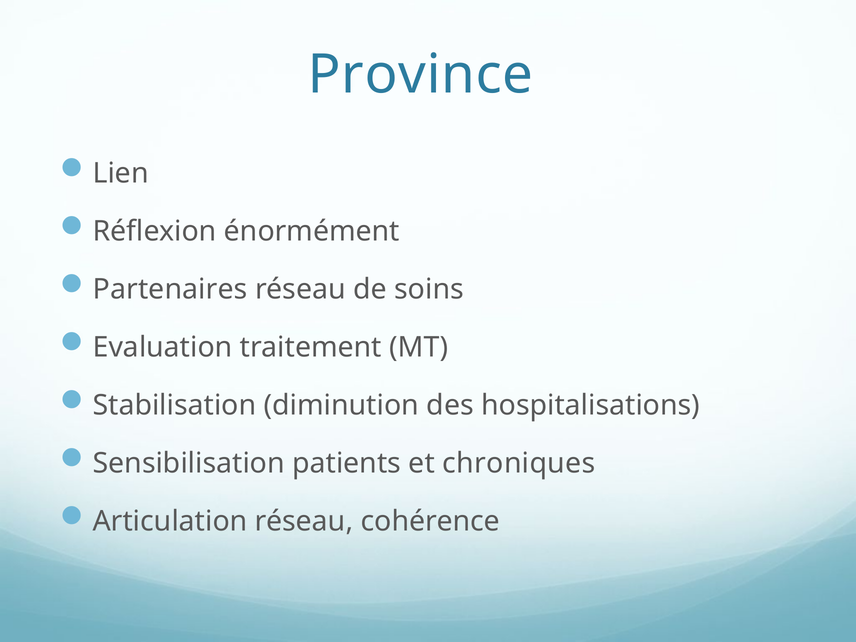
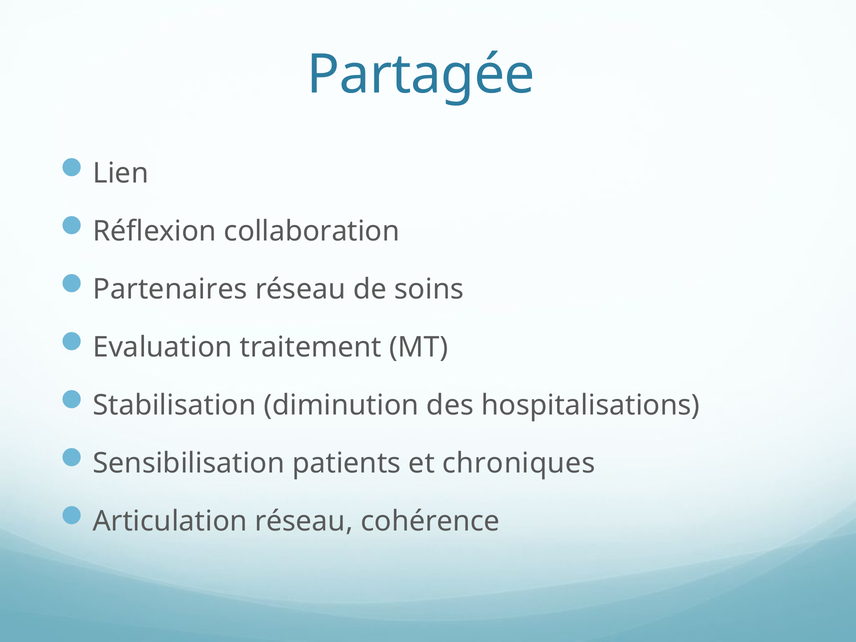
Province: Province -> Partagée (421, 75)
énormément: énormément -> collaboration (312, 231)
